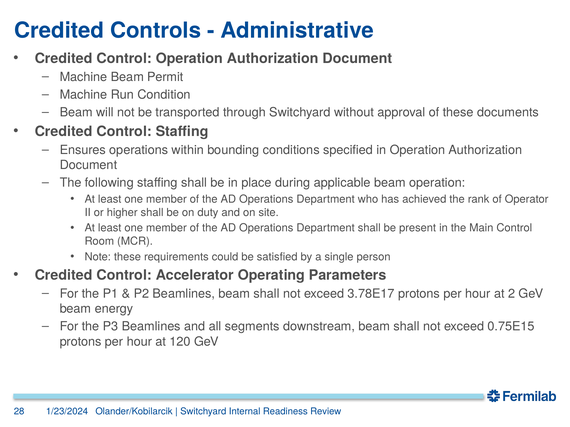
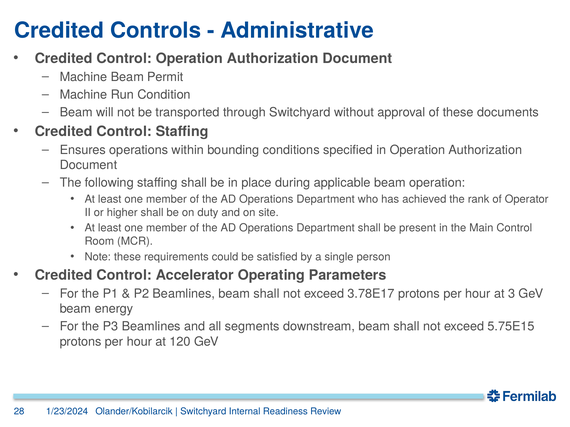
2: 2 -> 3 (512, 294)
0.75E15: 0.75E15 -> 5.75E15 (511, 327)
